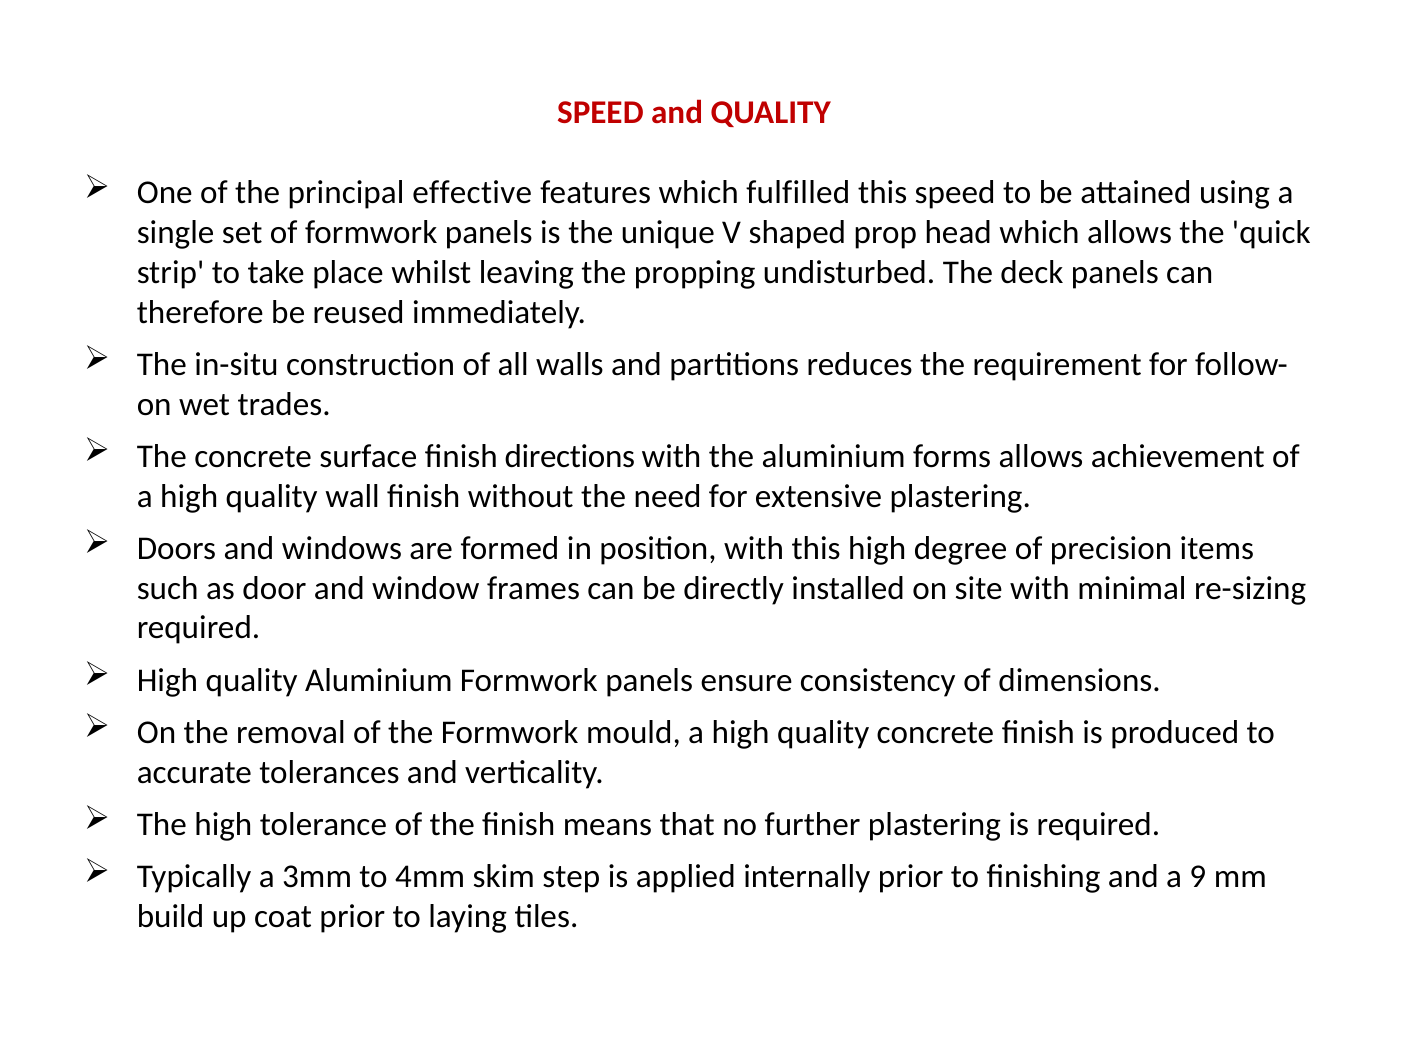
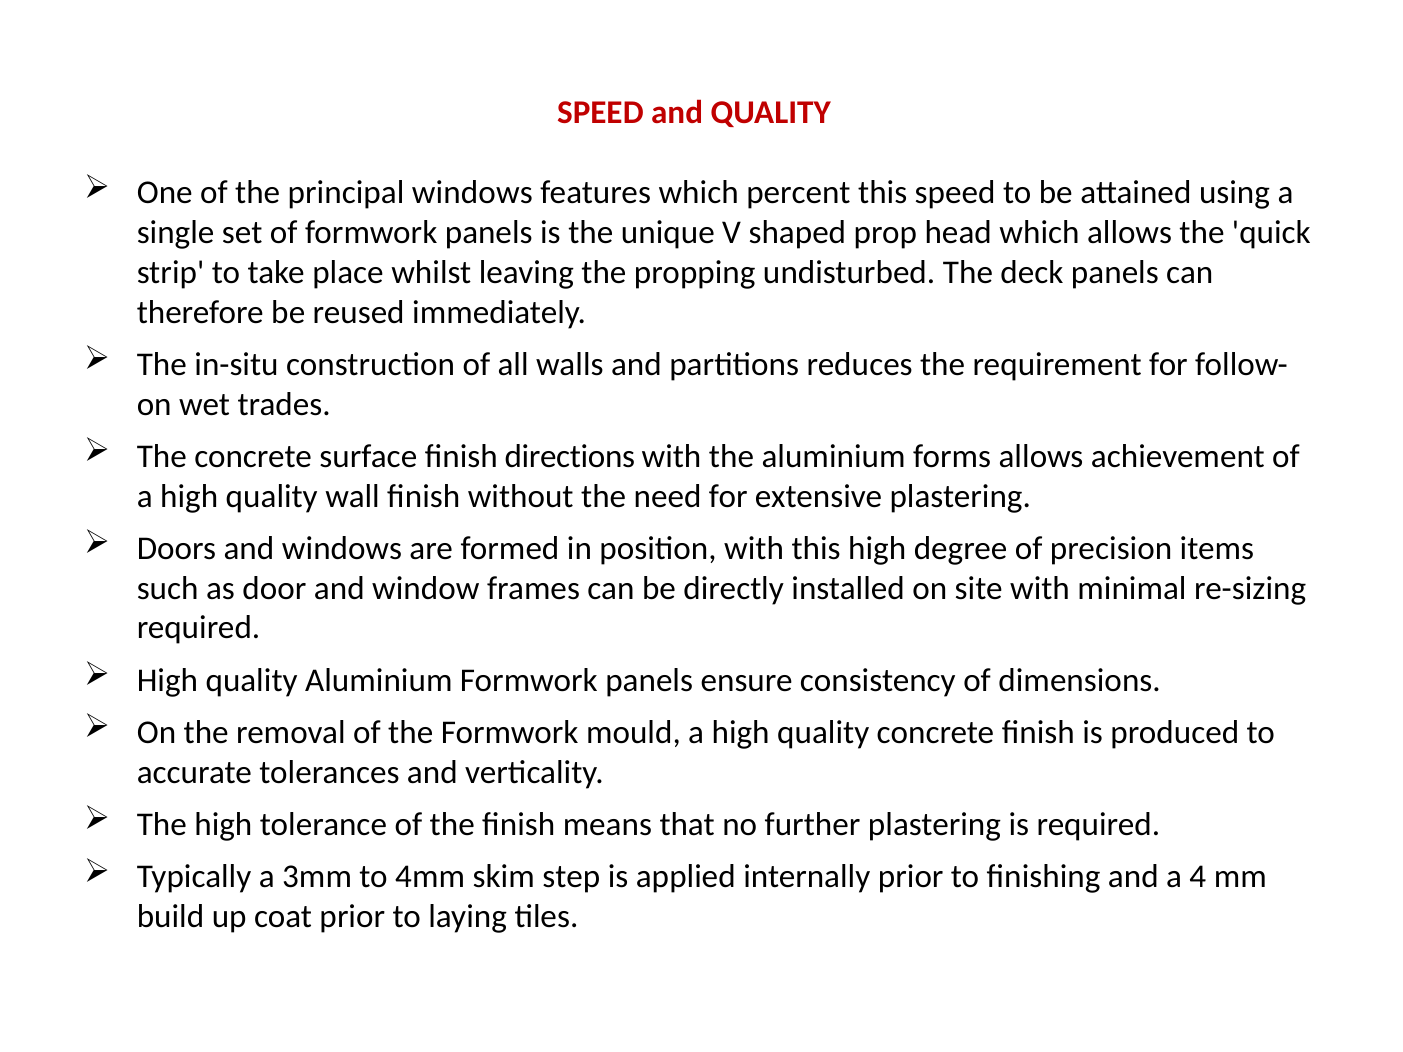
principal effective: effective -> windows (472, 193)
fulfilled: fulfilled -> percent (798, 193)
9: 9 -> 4 (1198, 877)
